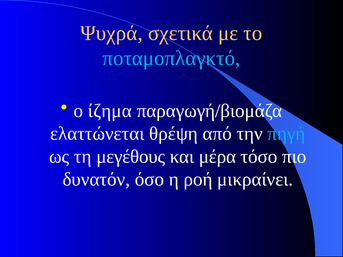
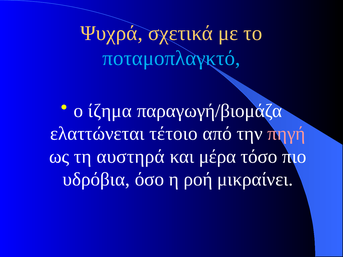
θρέψη: θρέψη -> τέτοιο (173, 134)
πηγή colour: light blue -> pink (286, 134)
μεγέθους: μεγέθους -> αυστηρά (131, 157)
δυνατόν: δυνατόν -> υδρόβια (96, 179)
